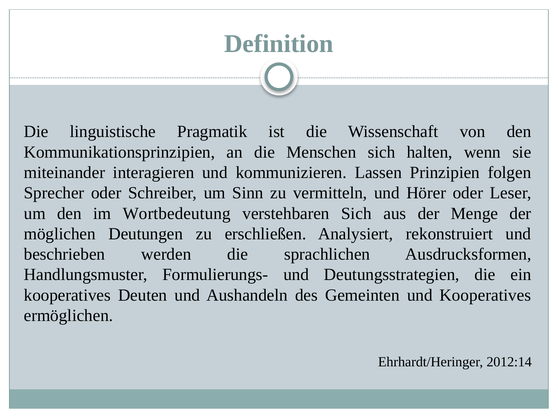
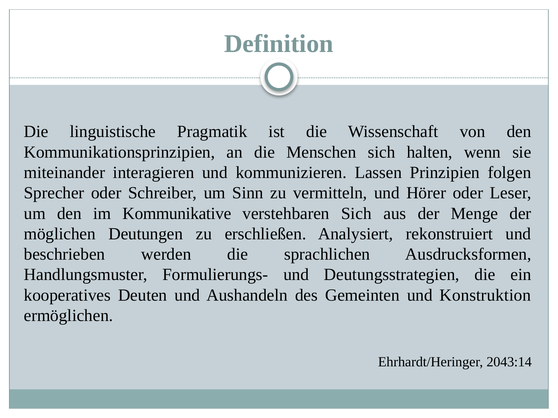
Wortbedeutung: Wortbedeutung -> Kommunikative (177, 214)
und Kooperatives: Kooperatives -> Konstruktion (485, 295)
2012:14: 2012:14 -> 2043:14 (509, 362)
